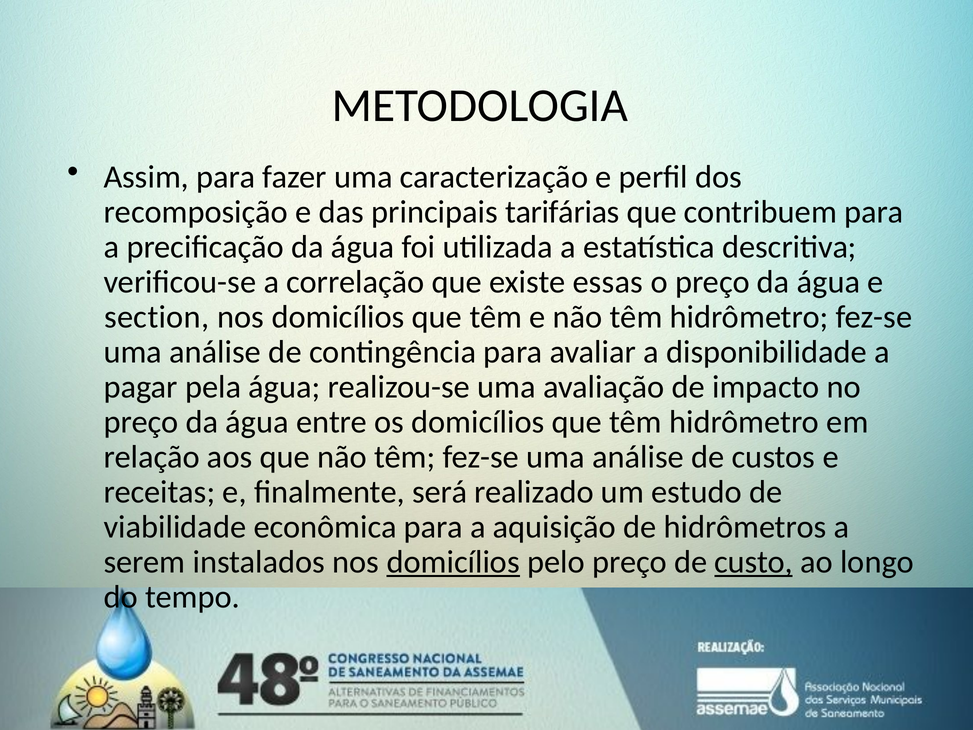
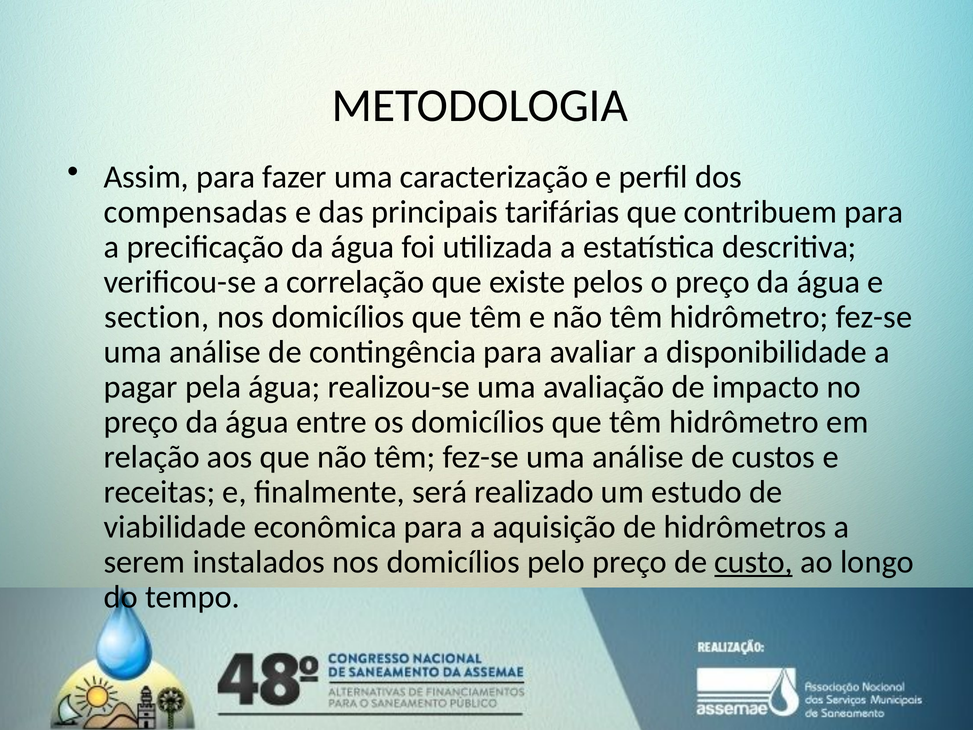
recomposição: recomposição -> compensadas (196, 212)
essas: essas -> pelos (608, 282)
domicílios underline: present -> none (453, 562)
